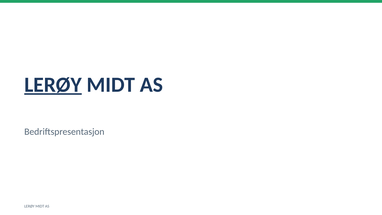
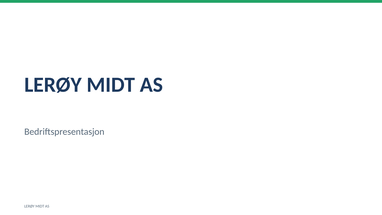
LERØY underline: present -> none (53, 85)
